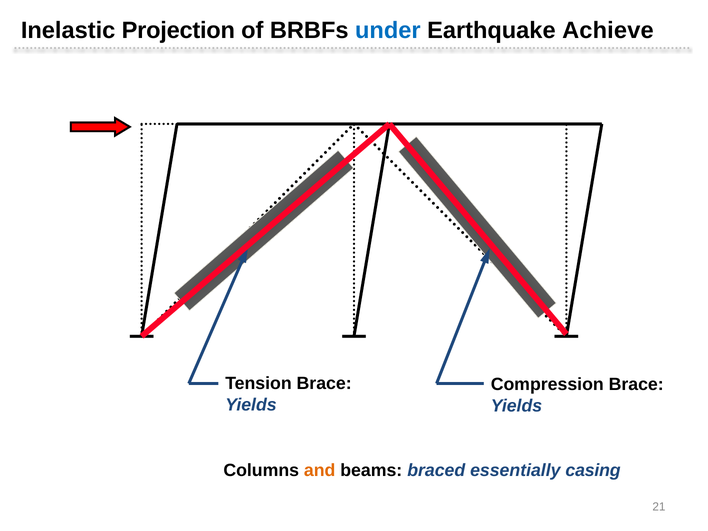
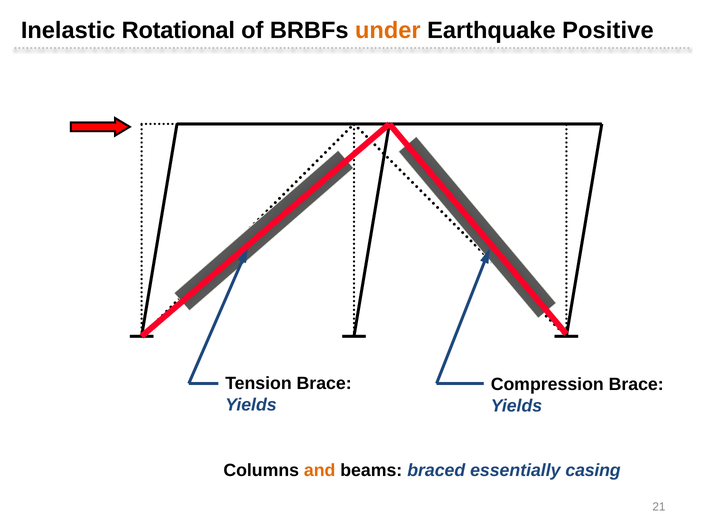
Projection: Projection -> Rotational (178, 31)
under colour: blue -> orange (388, 31)
Achieve: Achieve -> Positive (608, 31)
